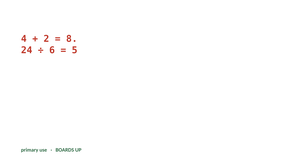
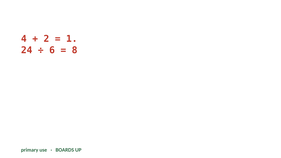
8: 8 -> 1 (72, 39)
5: 5 -> 8 (75, 50)
